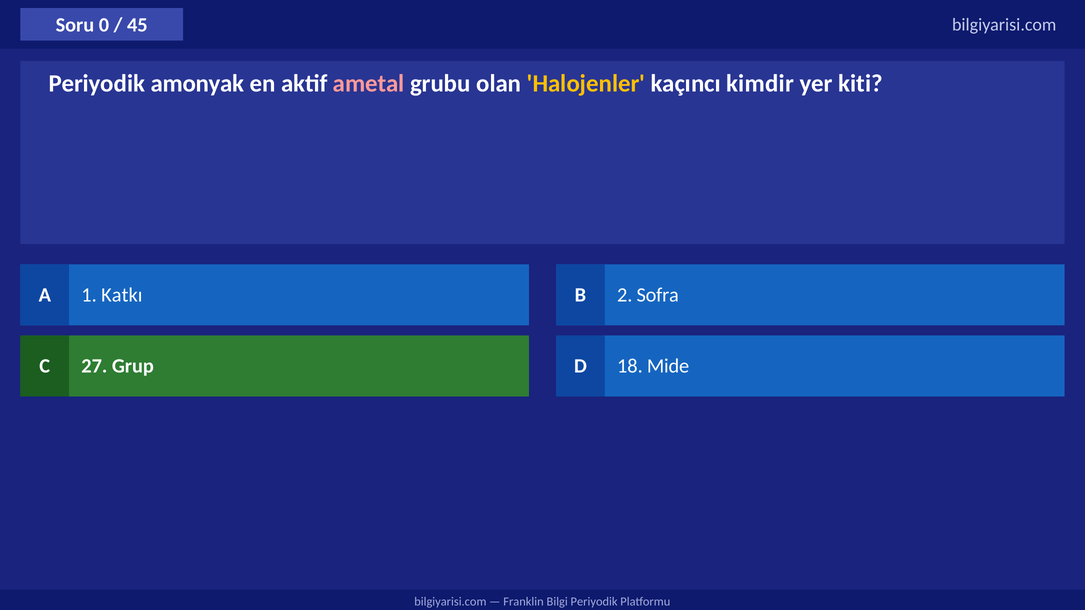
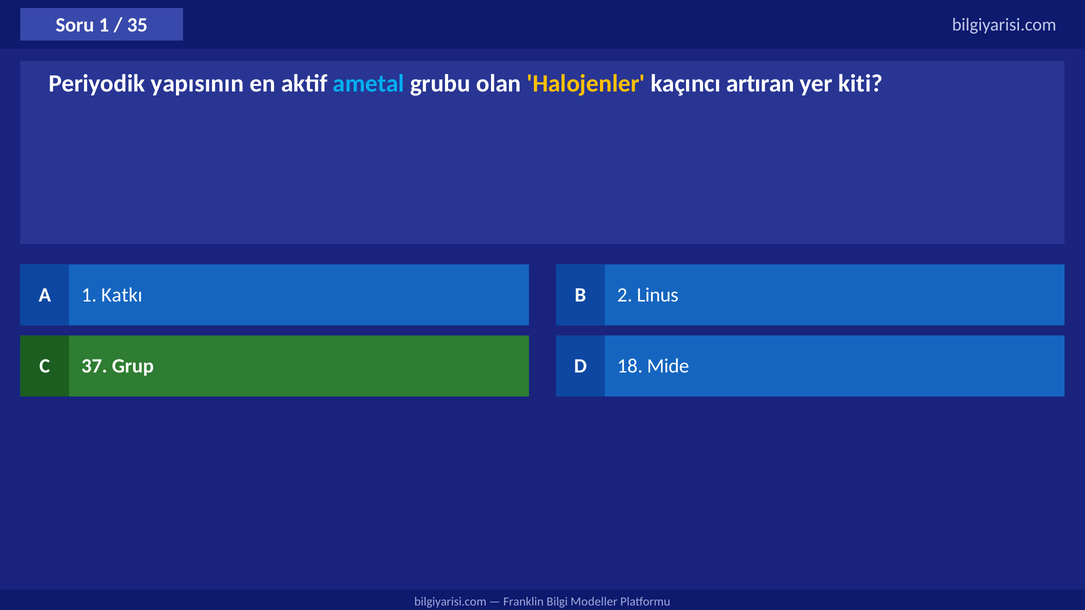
Soru 0: 0 -> 1 (104, 25)
45: 45 -> 35 (137, 25)
amonyak: amonyak -> yapısının (197, 84)
ametal colour: pink -> light blue (369, 84)
kimdir: kimdir -> artıran (760, 84)
Sofra: Sofra -> Linus (658, 295)
27: 27 -> 37 (94, 366)
Bilgi Periyodik: Periyodik -> Modeller (594, 602)
